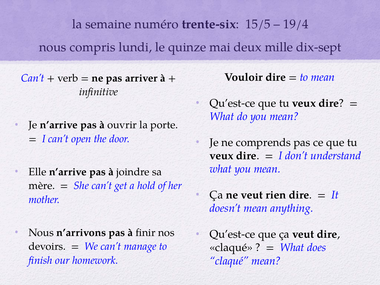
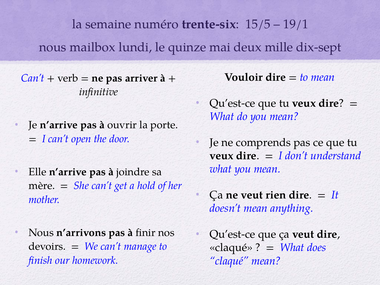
19/4: 19/4 -> 19/1 (296, 24)
compris: compris -> mailbox (93, 47)
